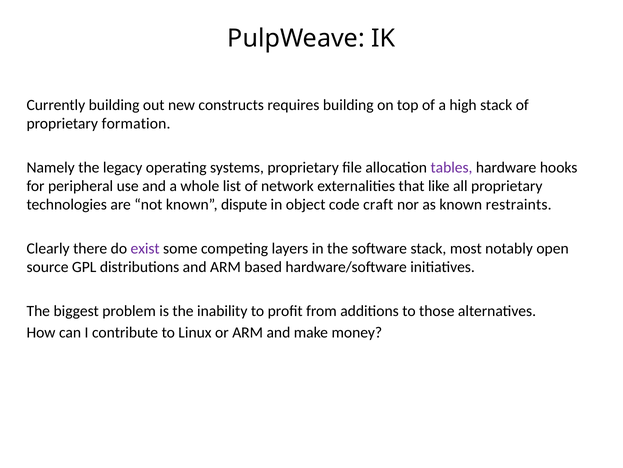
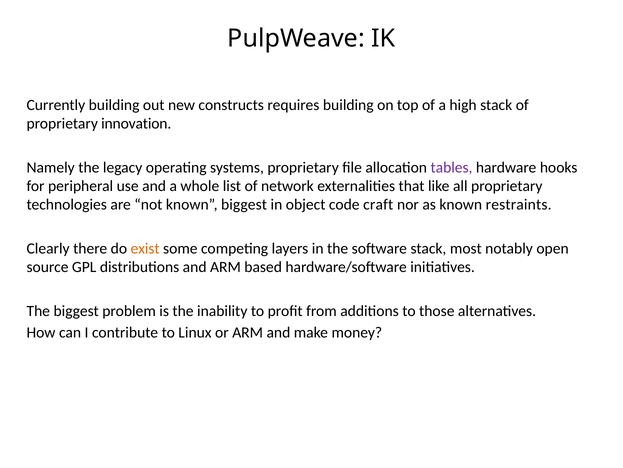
formation: formation -> innovation (136, 124)
known dispute: dispute -> biggest (244, 205)
exist colour: purple -> orange (145, 248)
